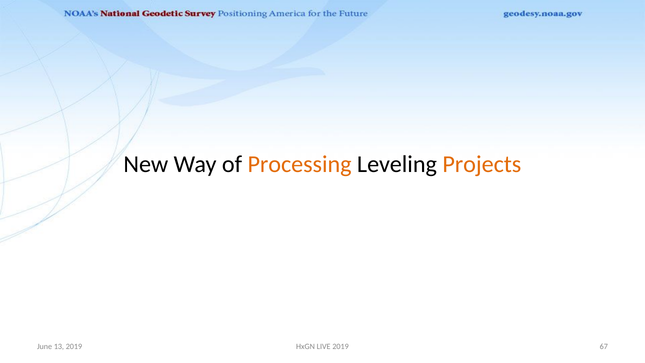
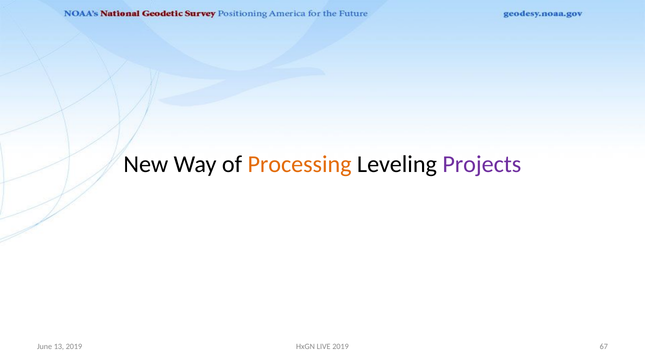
Projects colour: orange -> purple (482, 164)
